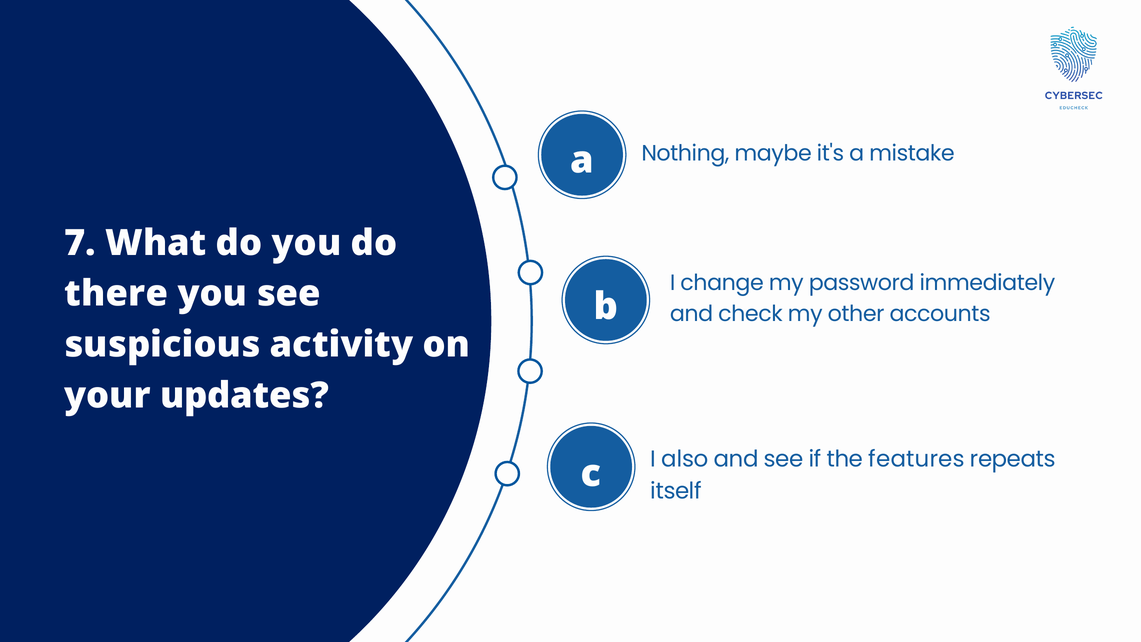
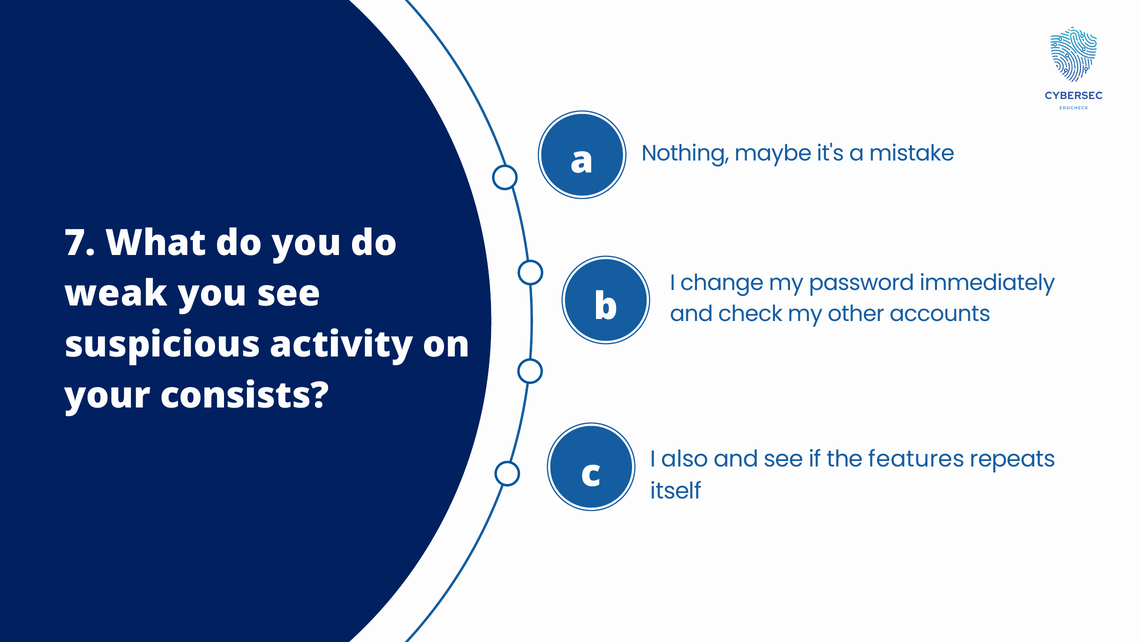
there: there -> weak (116, 294)
updates: updates -> consists (245, 395)
